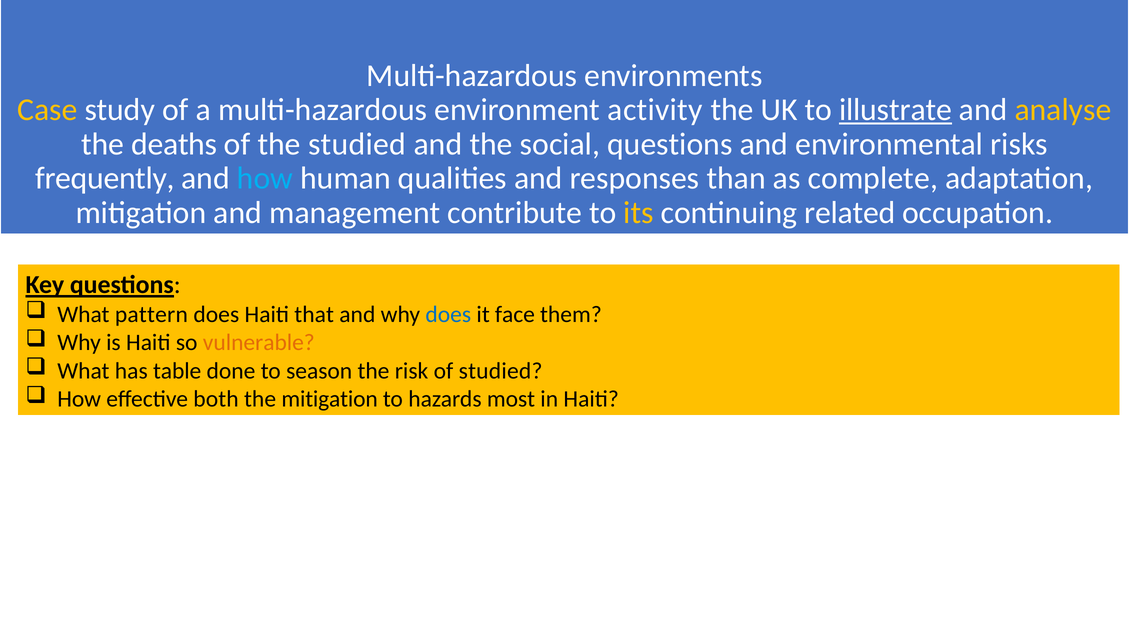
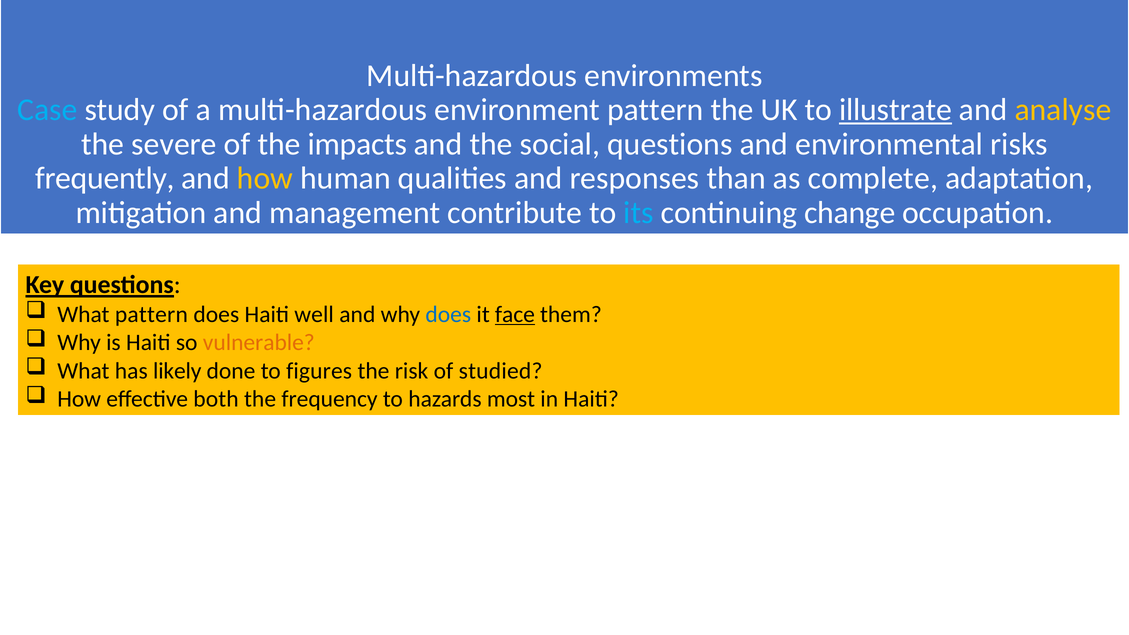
Case colour: yellow -> light blue (47, 110)
environment activity: activity -> pattern (655, 110)
deaths: deaths -> severe (174, 144)
the studied: studied -> impacts (357, 144)
how colour: light blue -> yellow (265, 179)
its colour: yellow -> light blue (639, 213)
related: related -> change (850, 213)
that: that -> well (314, 314)
face underline: none -> present (515, 314)
table: table -> likely (177, 371)
season: season -> figures (319, 371)
the mitigation: mitigation -> frequency (330, 399)
